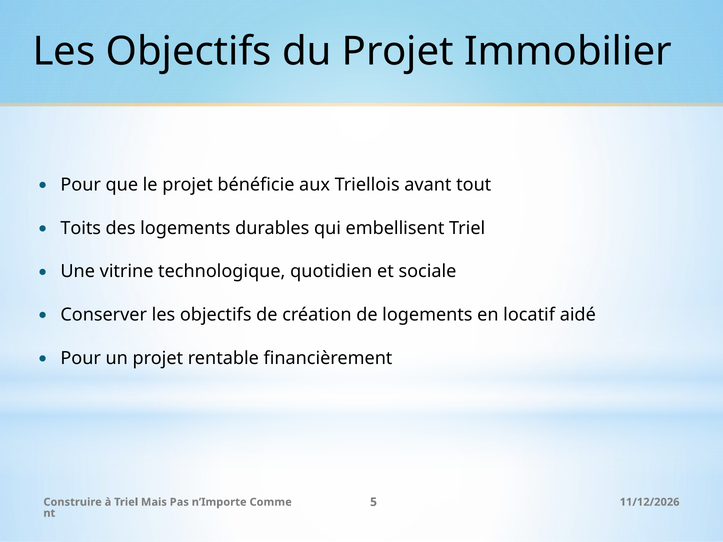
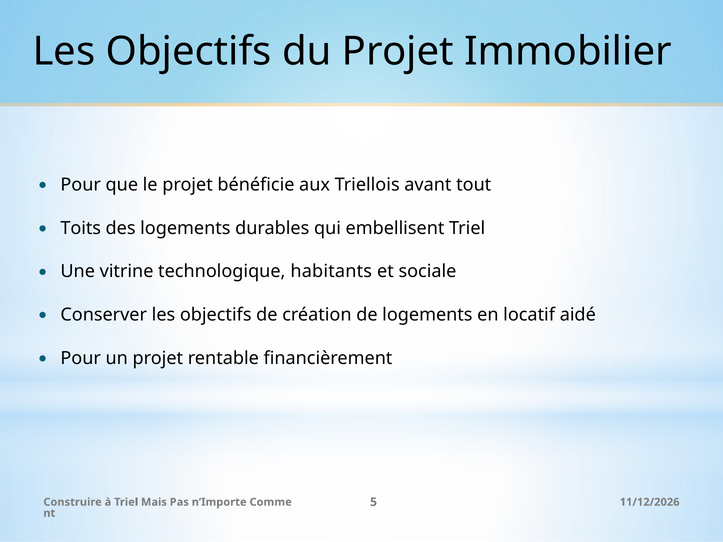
quotidien: quotidien -> habitants (331, 272)
